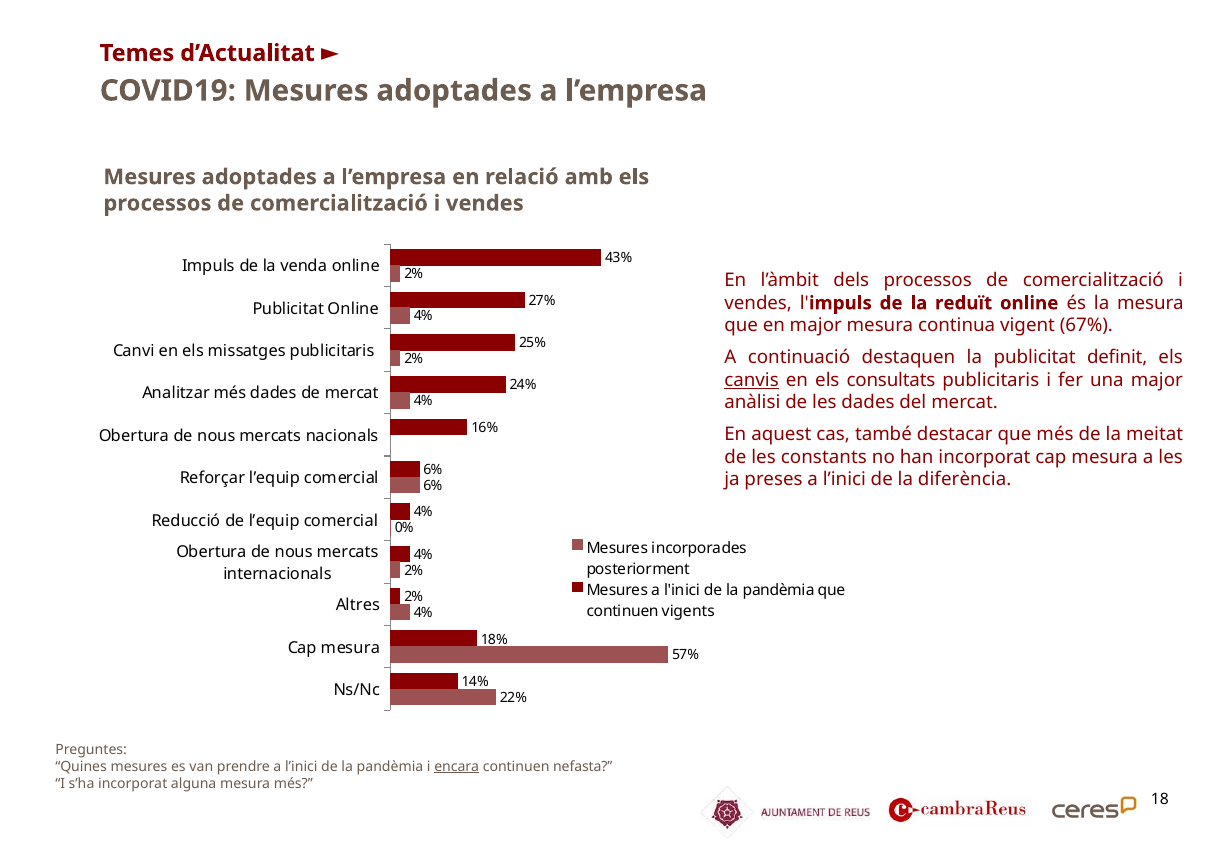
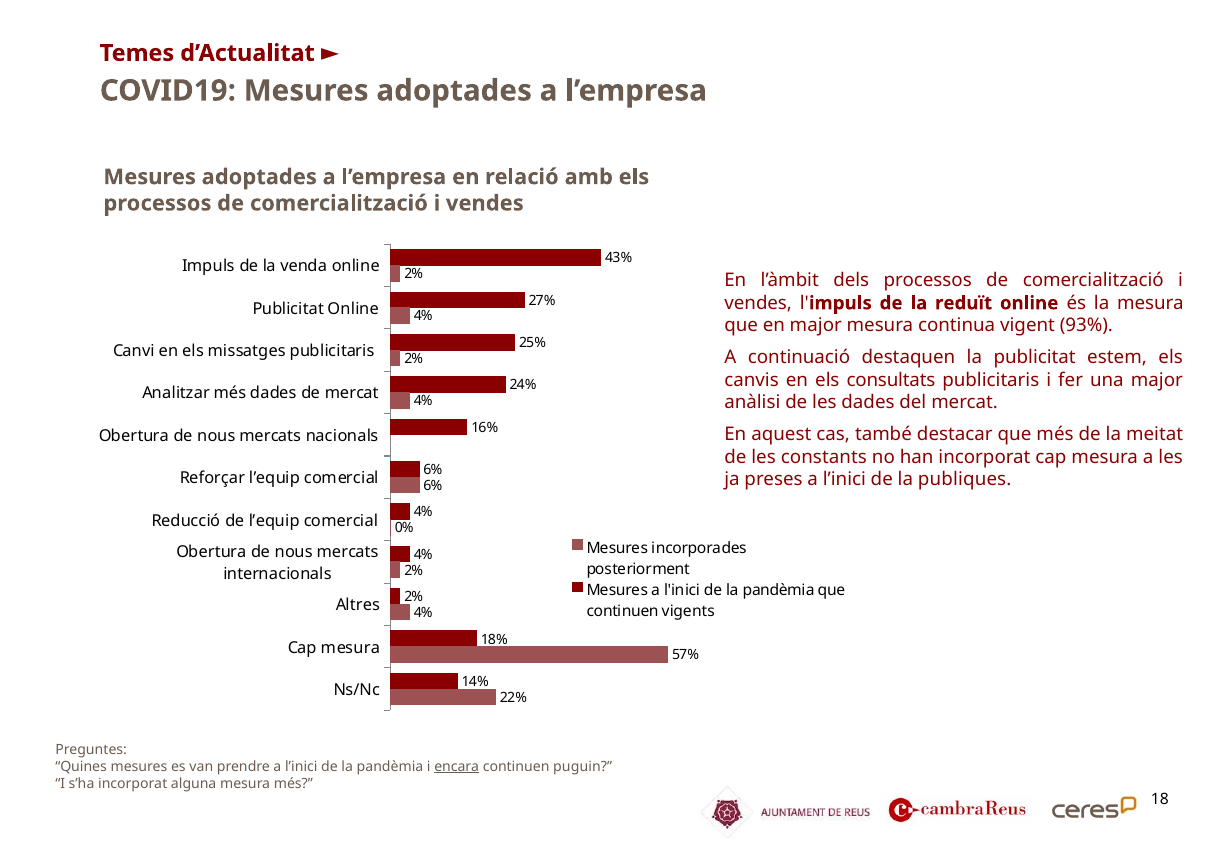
67%: 67% -> 93% (1086, 326)
definit: definit -> estem (1117, 357)
canvis underline: present -> none (752, 380)
diferència: diferència -> publiques (965, 479)
nefasta: nefasta -> puguin (583, 766)
